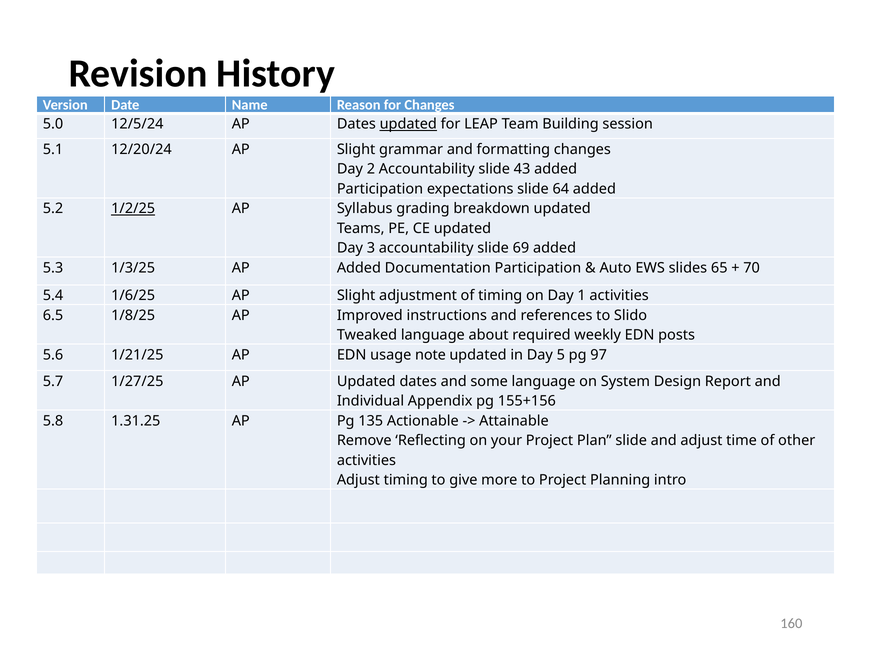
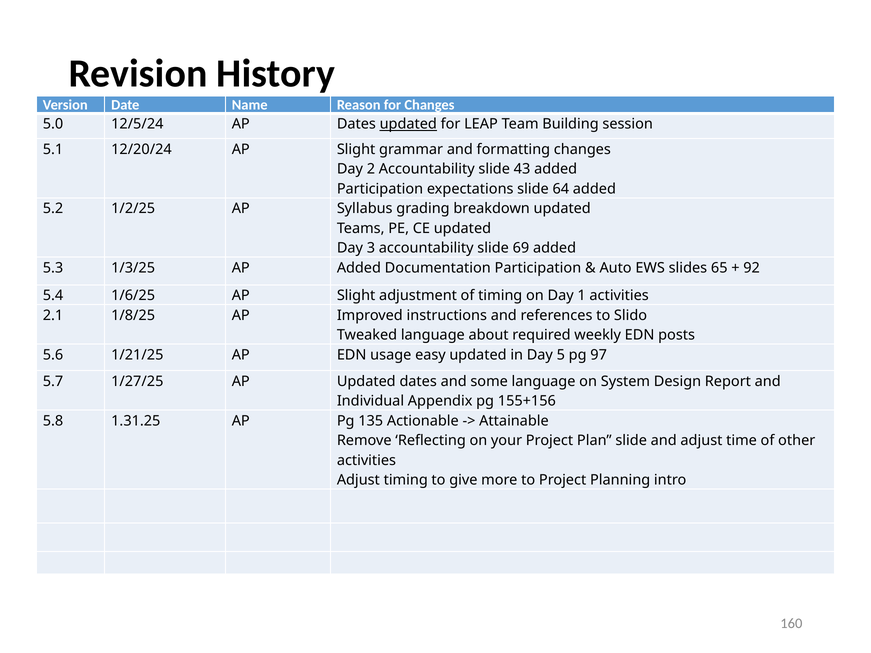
1/2/25 underline: present -> none (133, 209)
70: 70 -> 92 (752, 268)
6.5: 6.5 -> 2.1 (53, 316)
note: note -> easy (430, 355)
